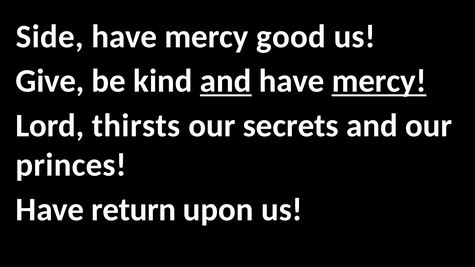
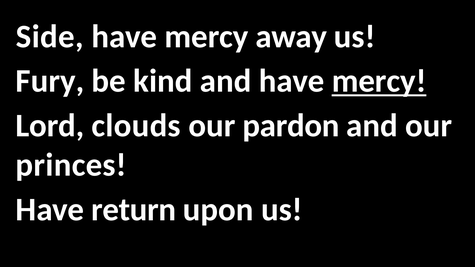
good: good -> away (291, 37)
Give: Give -> Fury (50, 81)
and underline: present -> none (226, 81)
thirsts: thirsts -> clouds (136, 126)
secrets: secrets -> pardon (291, 126)
